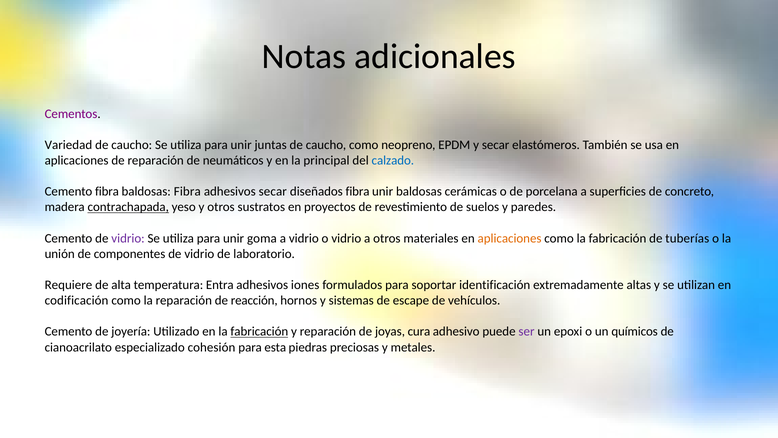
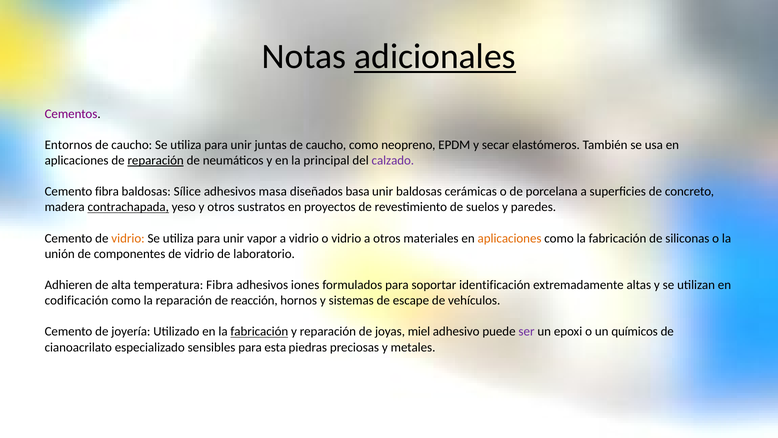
adicionales underline: none -> present (435, 56)
Variedad: Variedad -> Entornos (68, 145)
reparación underline: none -> present (156, 160)
calzado colour: blue -> purple (393, 160)
baldosas Fibra: Fibra -> Sílice (187, 191)
adhesivos secar: secar -> masa (273, 191)
diseñados fibra: fibra -> basa (358, 191)
vidrio colour: purple -> orange (128, 238)
goma: goma -> vapor (262, 238)
tuberías: tuberías -> siliconas (687, 238)
Requiere: Requiere -> Adhieren (69, 285)
temperatura Entra: Entra -> Fibra (220, 285)
cura: cura -> miel (419, 331)
cohesión: cohesión -> sensibles (212, 347)
